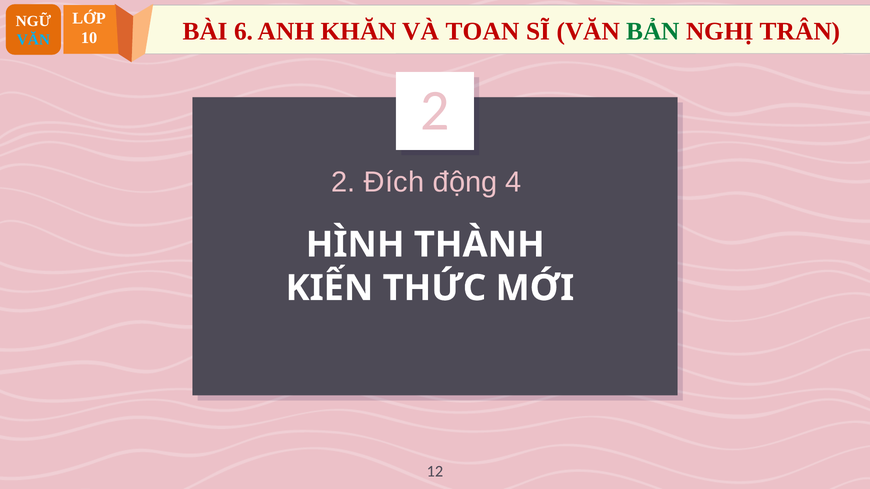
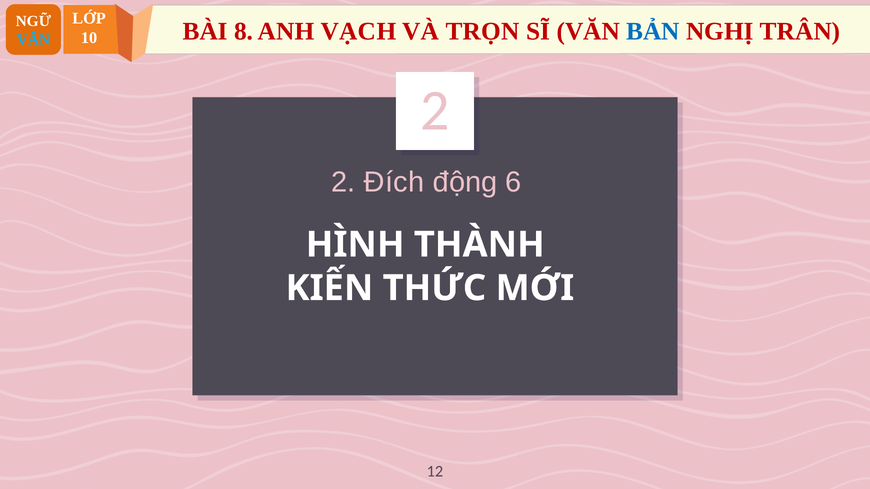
6: 6 -> 8 (244, 31)
KHĂN: KHĂN -> VẠCH (359, 31)
TOAN: TOAN -> TRỌN (483, 31)
BẢN colour: green -> blue (653, 31)
4: 4 -> 6 (514, 182)
